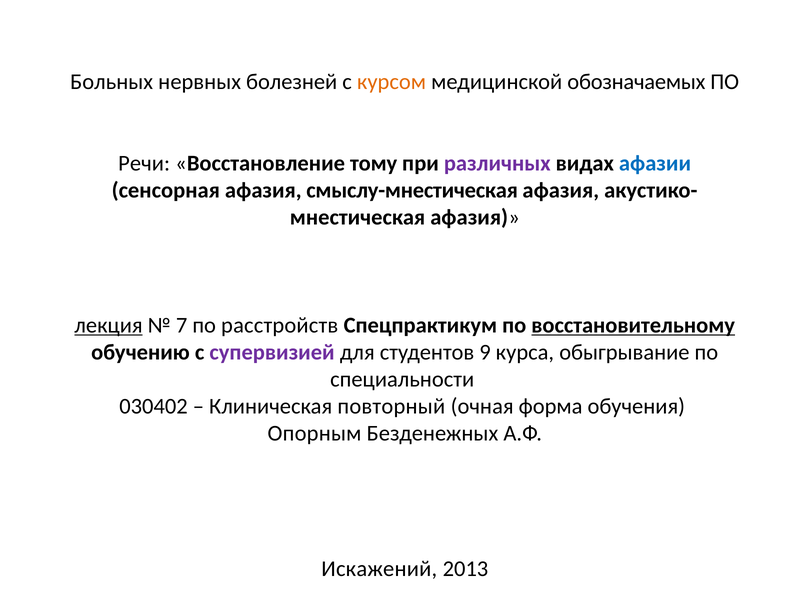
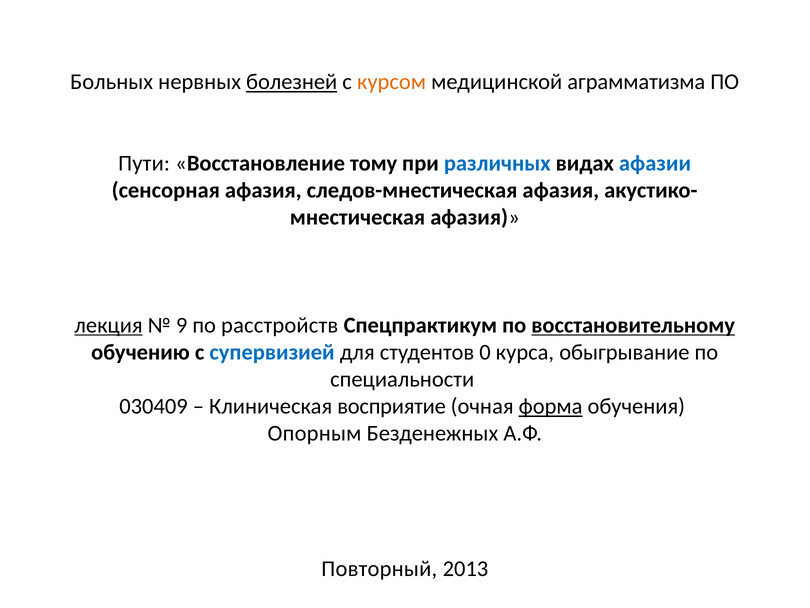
болезней underline: none -> present (292, 82)
обозначаемых: обозначаемых -> аграмматизма (636, 82)
Речи: Речи -> Пути (144, 163)
различных colour: purple -> blue (497, 163)
смыслу-мнестическая: смыслу-мнестическая -> следов-мнестическая (412, 190)
7: 7 -> 9 (182, 325)
супервизией colour: purple -> blue (272, 352)
9: 9 -> 0 (485, 352)
030402: 030402 -> 030409 (154, 406)
повторный: повторный -> восприятие (392, 406)
форма underline: none -> present (551, 406)
Искажений: Искажений -> Повторный (379, 568)
